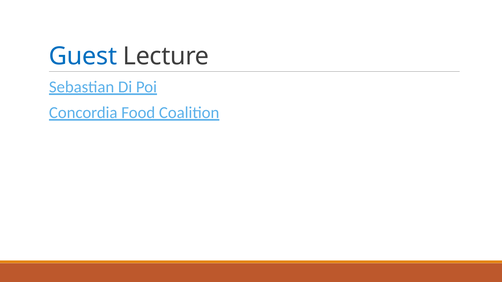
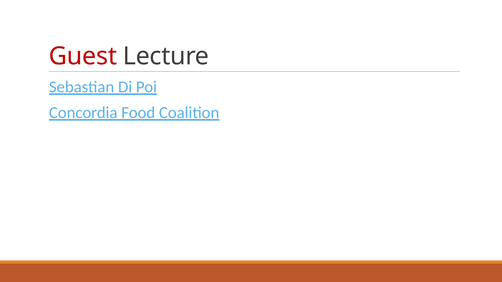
Guest colour: blue -> red (83, 56)
